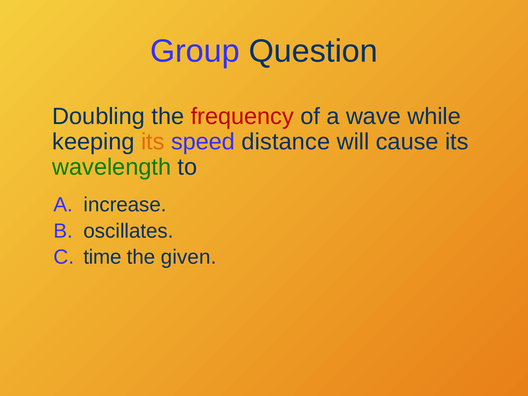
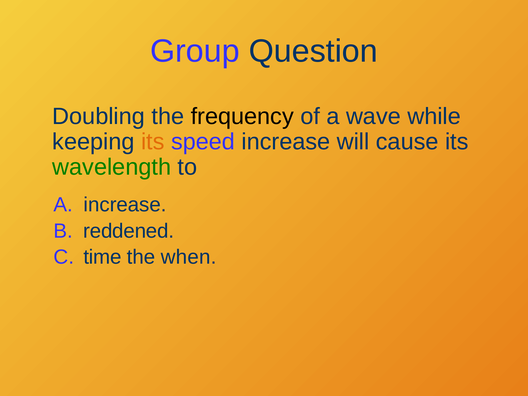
frequency colour: red -> black (242, 116)
speed distance: distance -> increase (286, 142)
oscillates: oscillates -> reddened (129, 231)
given: given -> when (189, 257)
